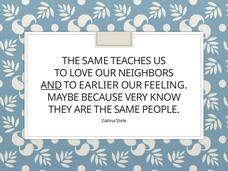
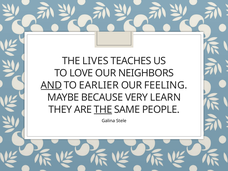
SAME: SAME -> LIVES (95, 61)
KNOW: KNOW -> LEARN (165, 97)
THE underline: none -> present (103, 110)
